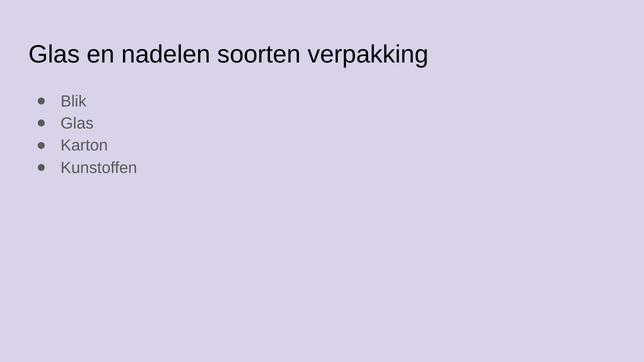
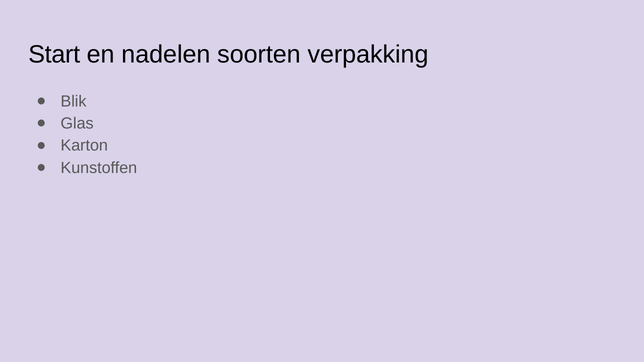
Glas: Glas -> Start (54, 55)
